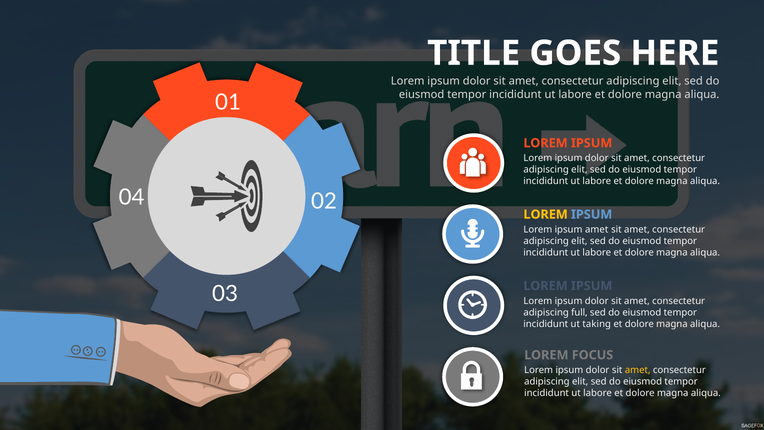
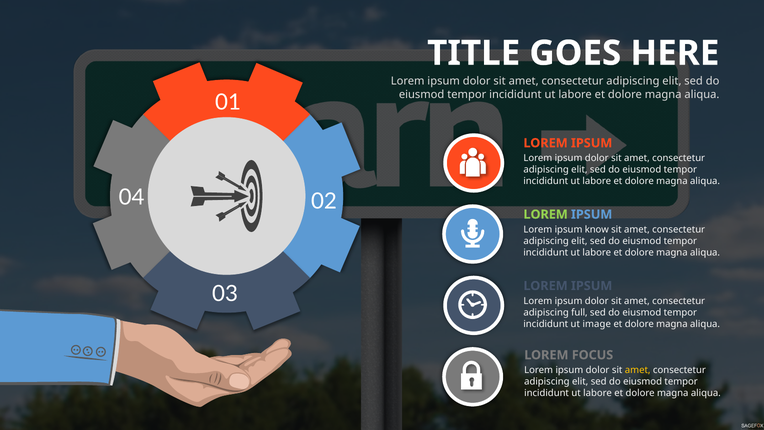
LOREM colour: yellow -> light green (546, 214)
ipsum amet: amet -> know (597, 229)
taking: taking -> image (597, 324)
